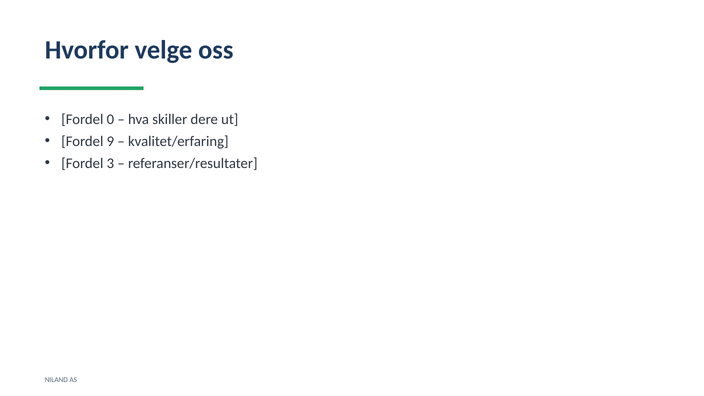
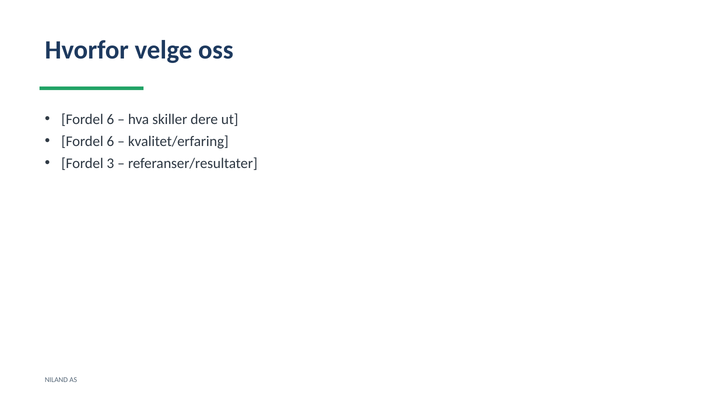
0: 0 -> 6 (110, 119)
9: 9 -> 6 (110, 141)
